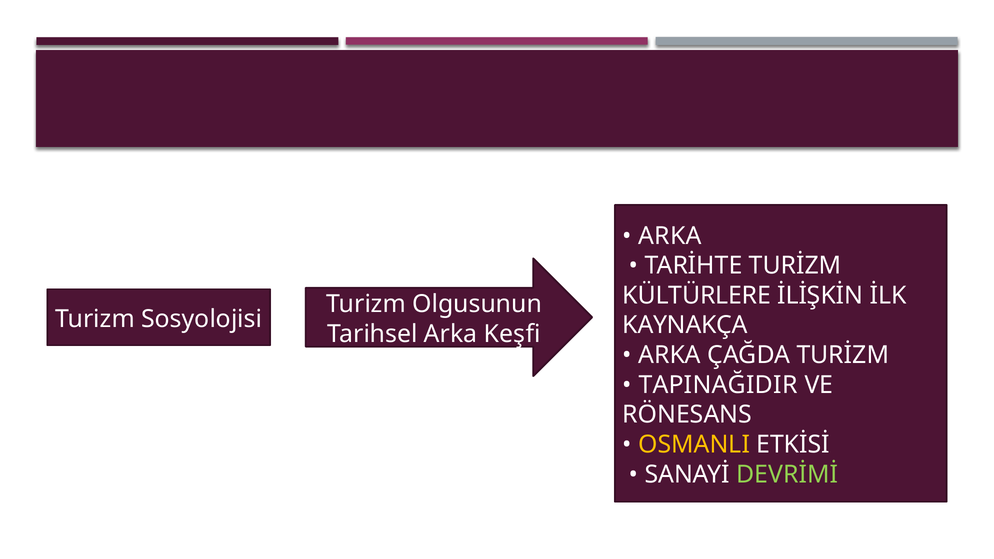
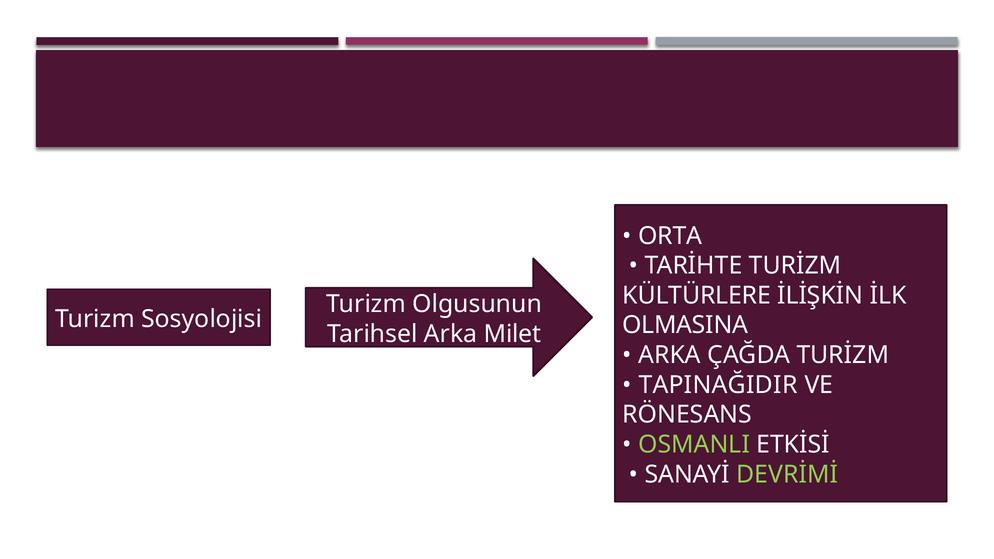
ARKA: ARKA -> ORTA (670, 236)
KAYNAKÇA: KAYNAKÇA -> OLMASINA (685, 325)
Keşfi: Keşfi -> Milet (512, 334)
OSMANLI colour: yellow -> light green (694, 445)
